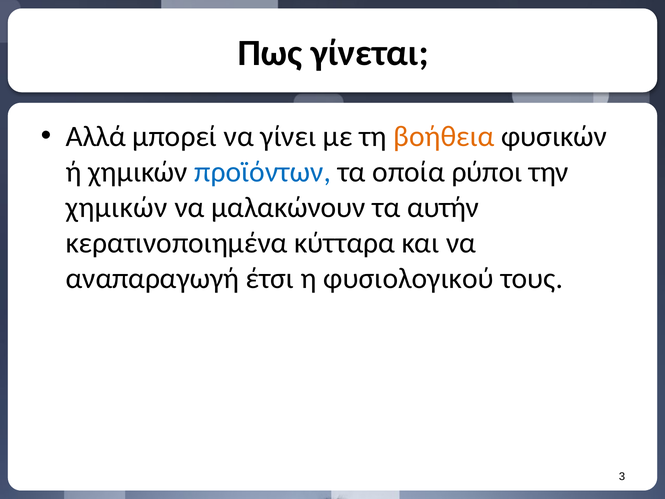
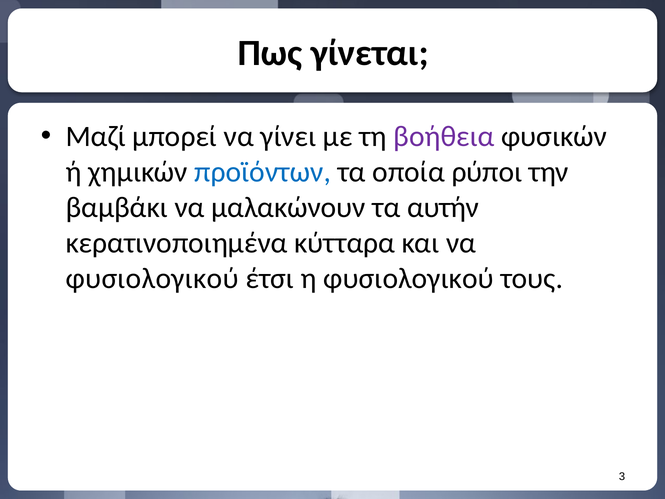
Αλλά: Αλλά -> Μαζί (96, 136)
βοήθεια colour: orange -> purple (444, 136)
χημικών: χημικών -> βαμβάκι (117, 207)
αναπαραγωγή: αναπαραγωγή -> φυσιολογικού (152, 278)
